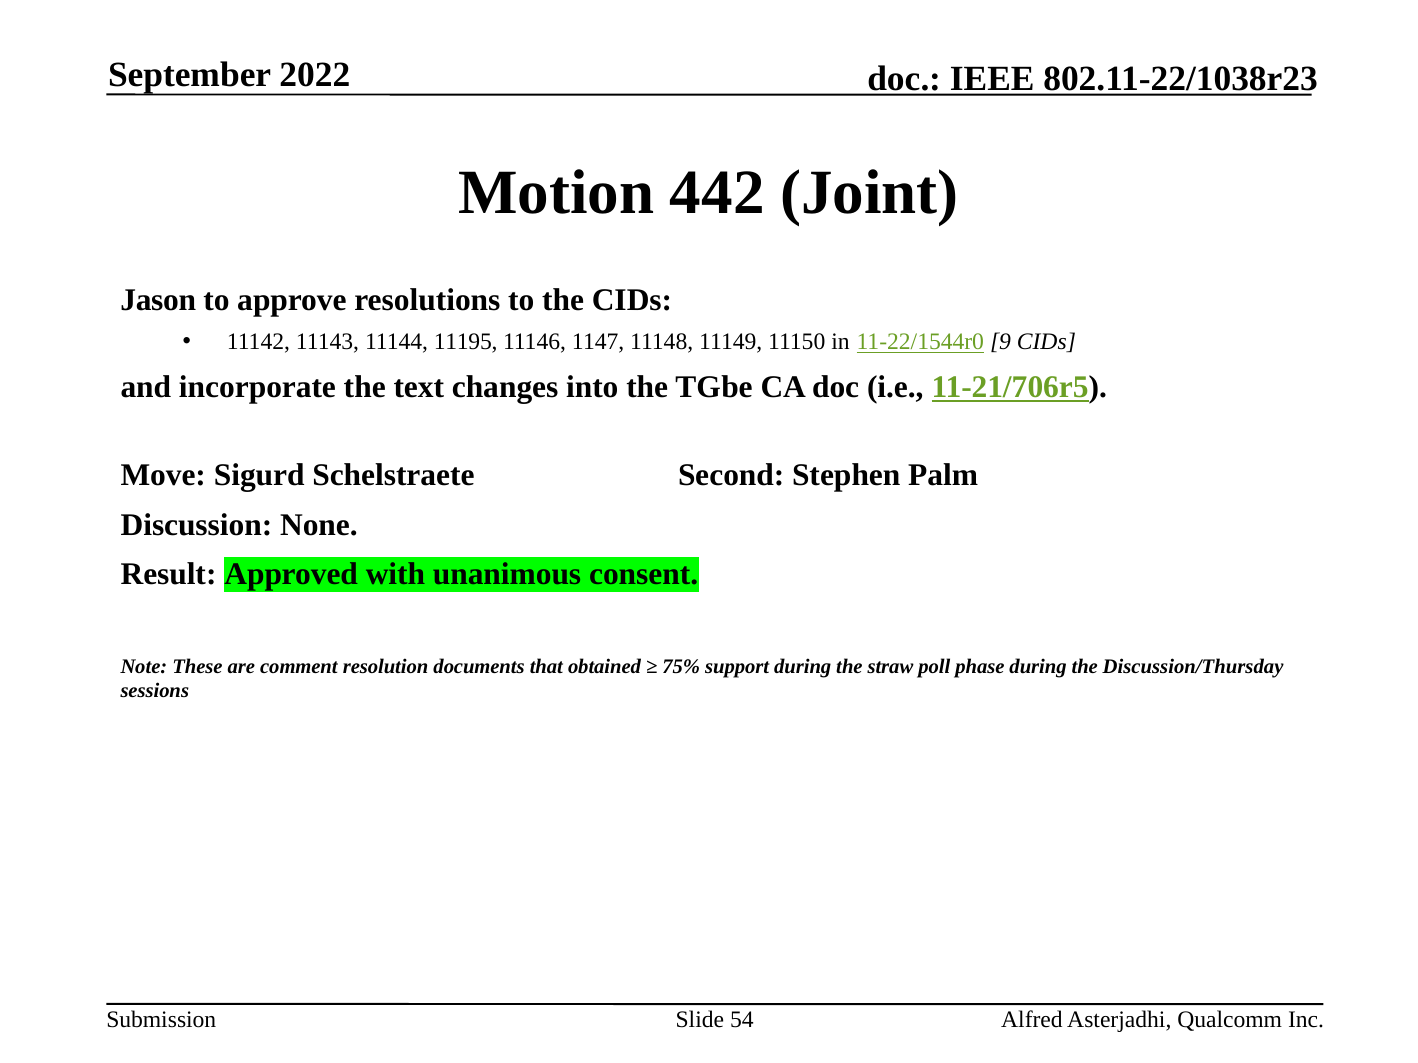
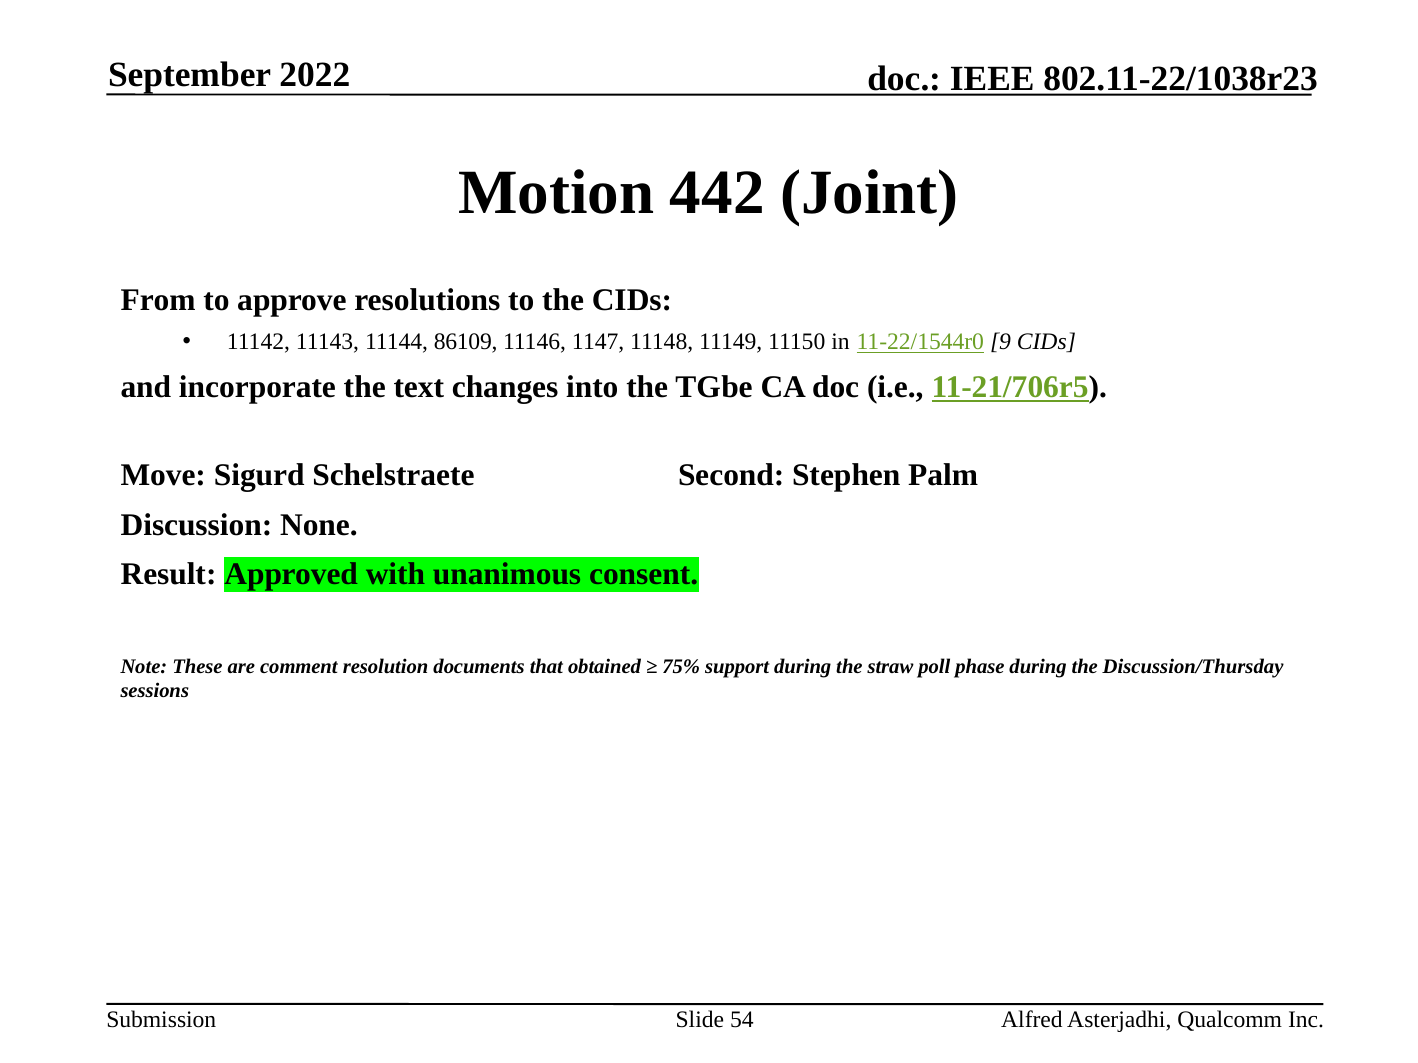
Jason: Jason -> From (158, 300)
11195: 11195 -> 86109 (466, 342)
